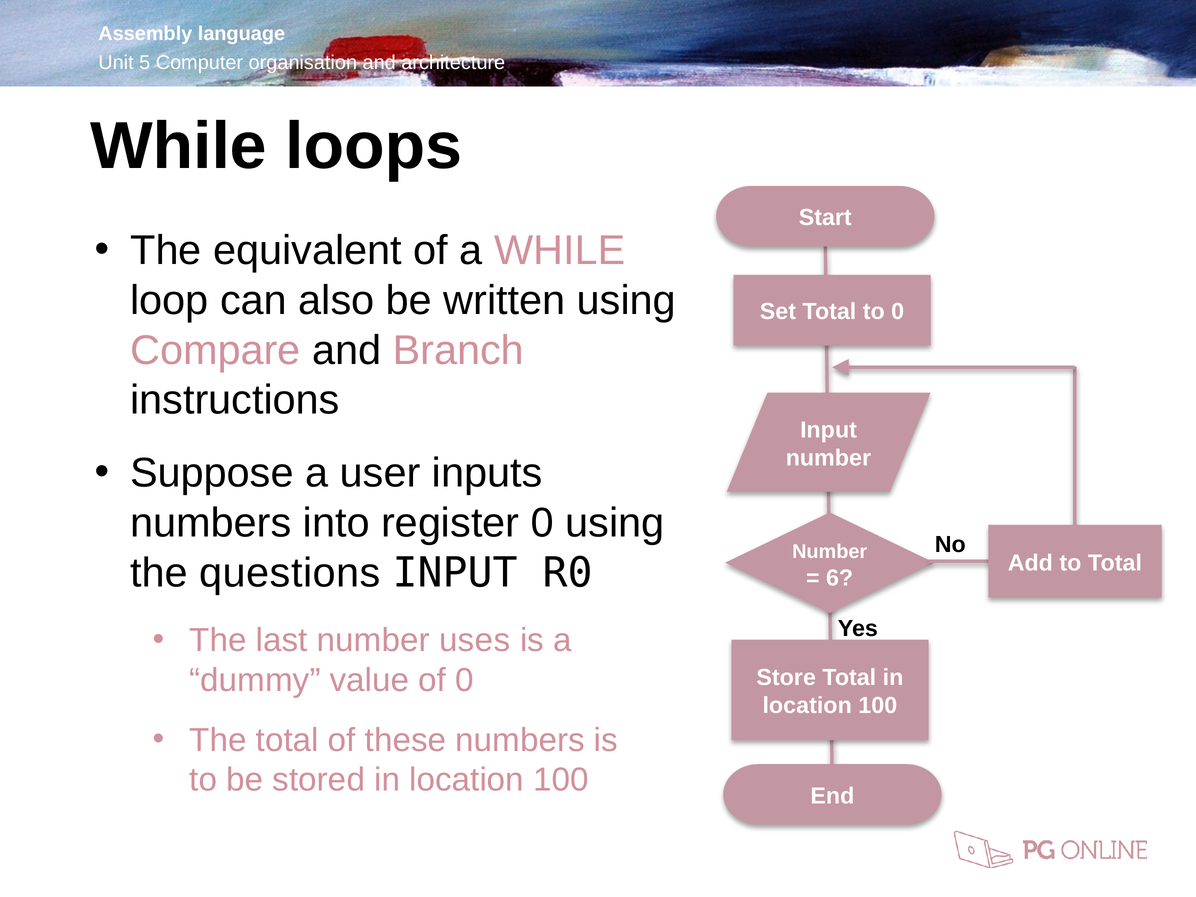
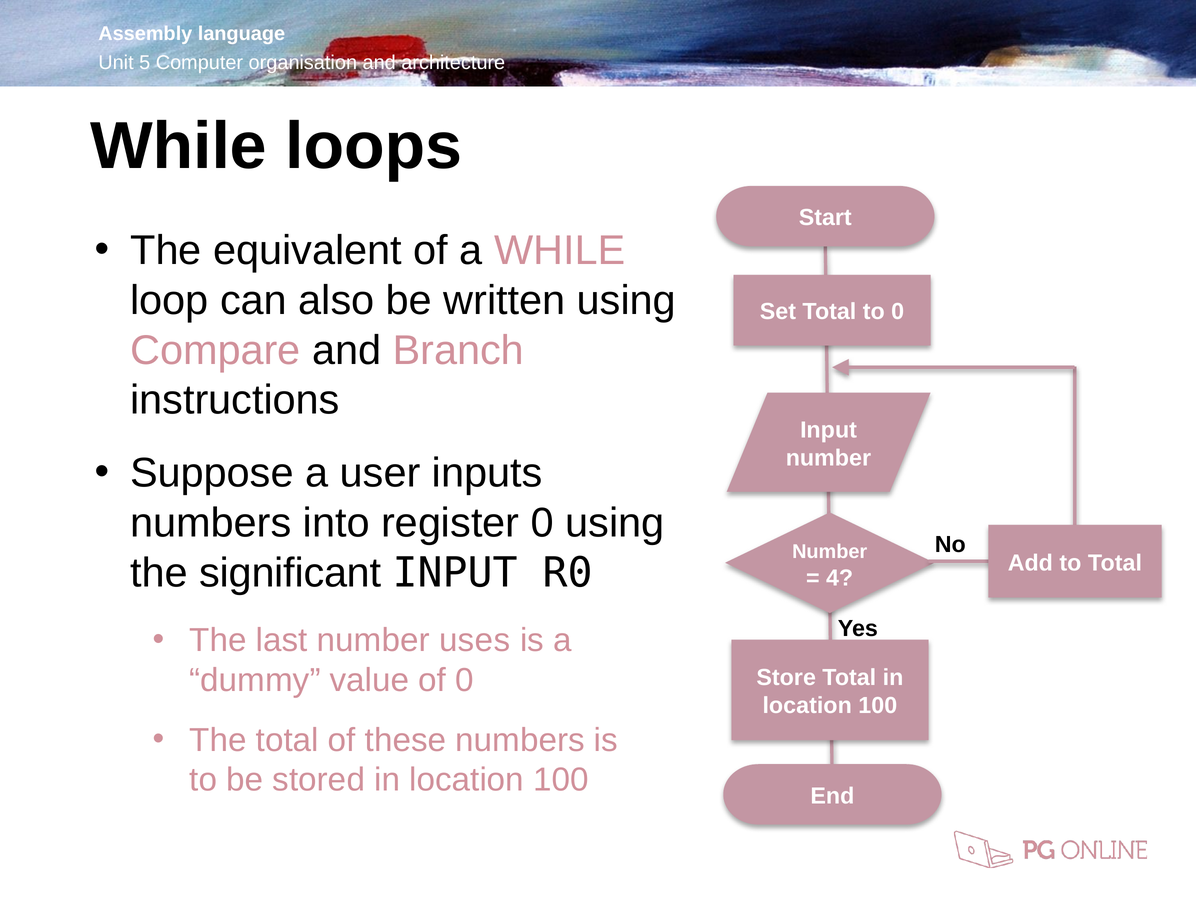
questions: questions -> significant (290, 573)
6: 6 -> 4 (840, 578)
